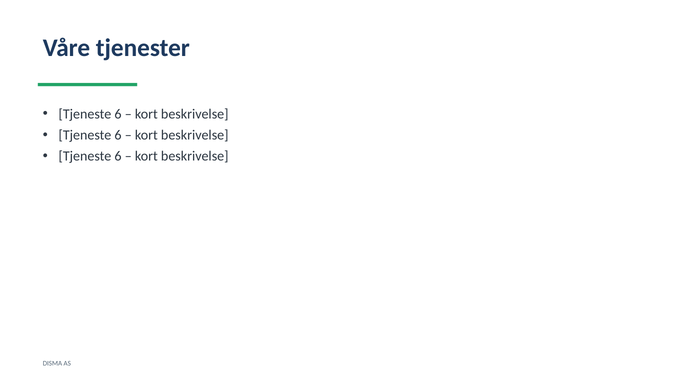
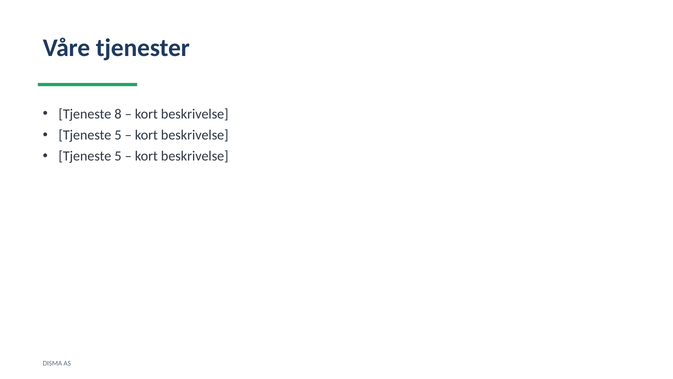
6: 6 -> 8 (118, 114)
6: 6 -> 5 (118, 135)
6: 6 -> 5 (118, 156)
